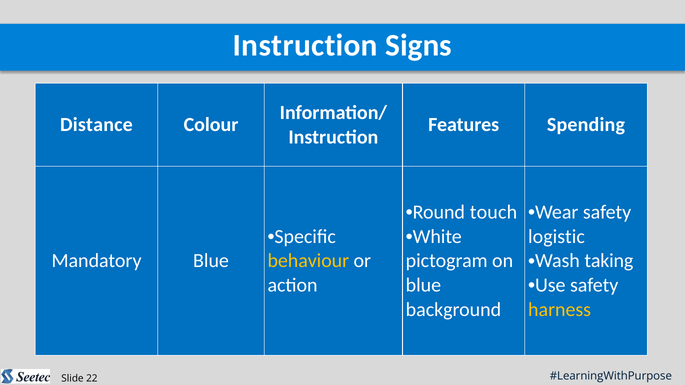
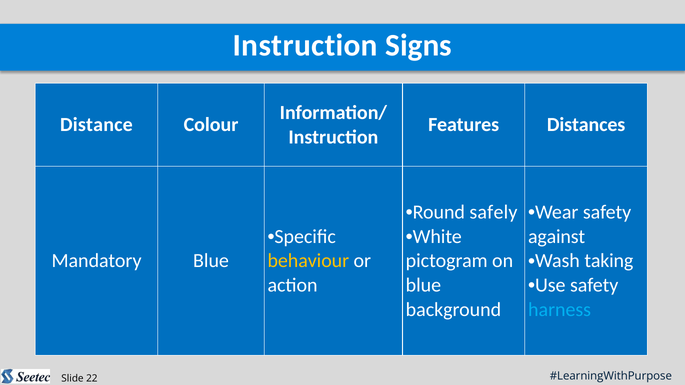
Spending: Spending -> Distances (586, 125)
touch: touch -> safely (493, 212)
logistic: logistic -> against (557, 237)
harness colour: yellow -> light blue (560, 310)
